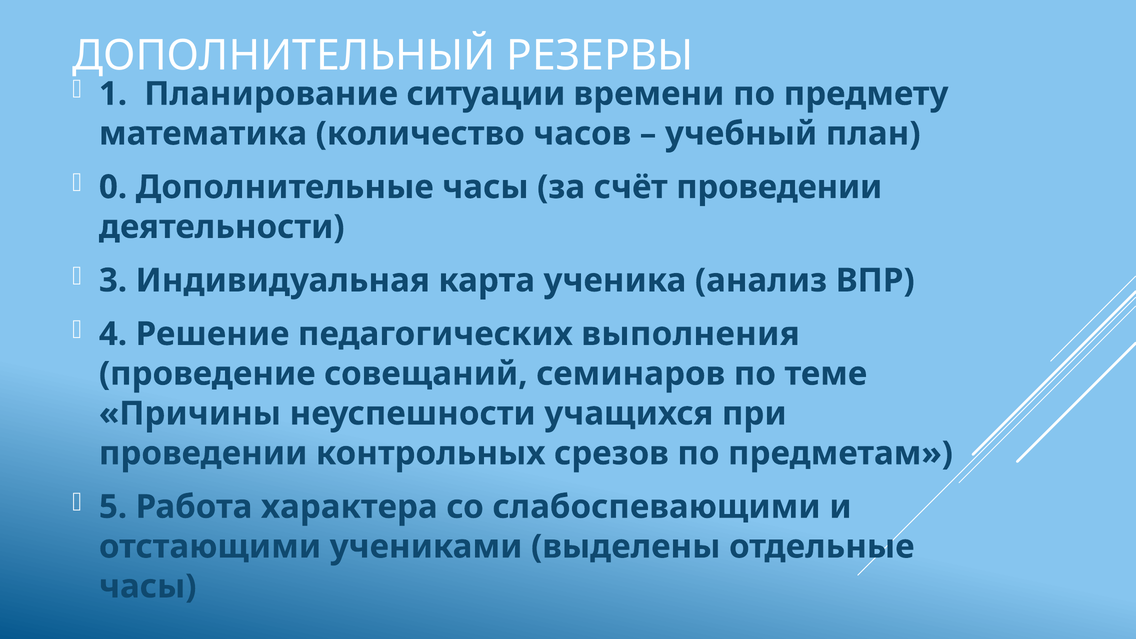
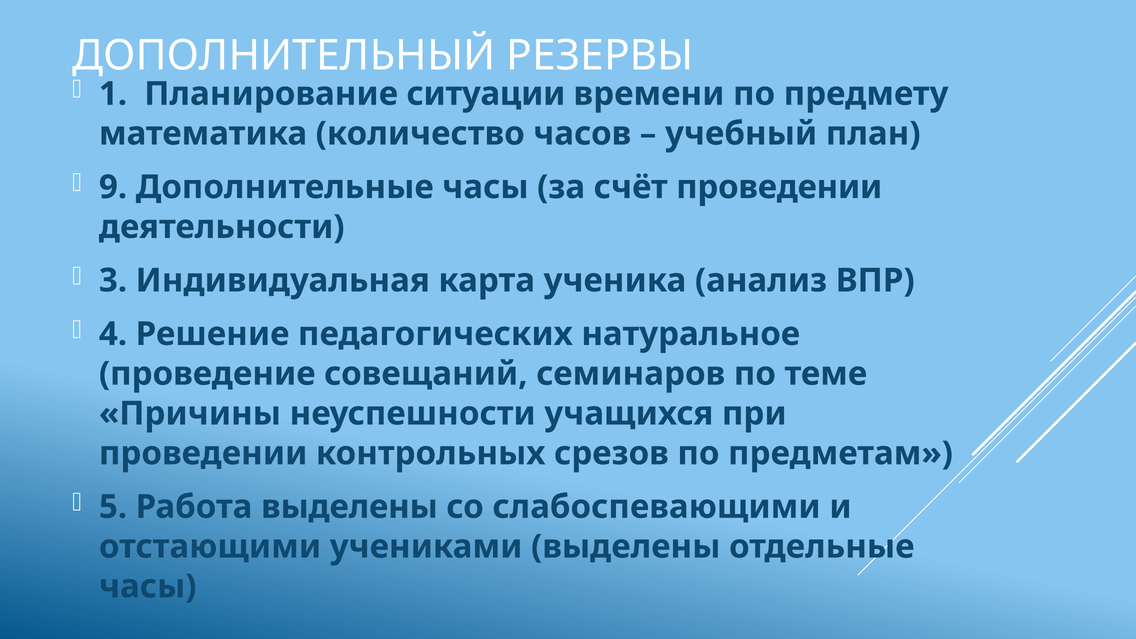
0: 0 -> 9 (113, 187)
выполнения: выполнения -> натуральное (691, 334)
Работа характера: характера -> выделены (349, 507)
